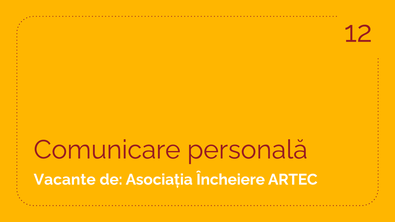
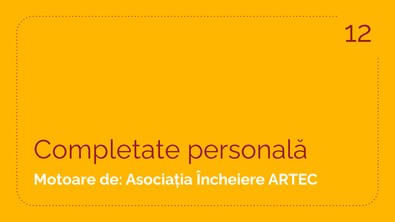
Comunicare: Comunicare -> Completate (107, 150)
Vacante: Vacante -> Motoare (65, 180)
